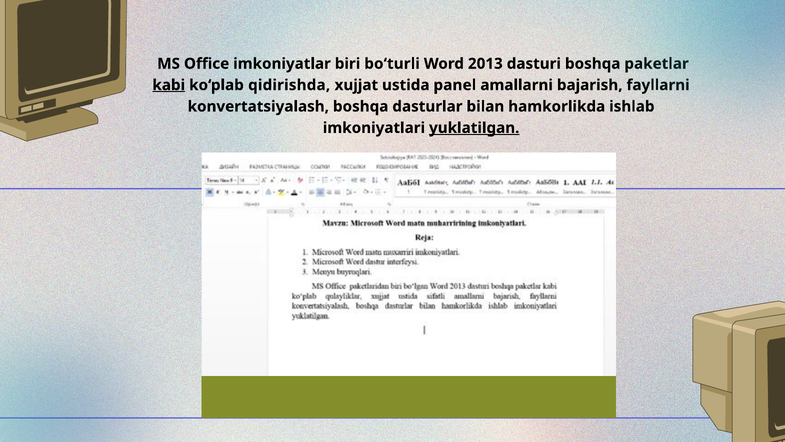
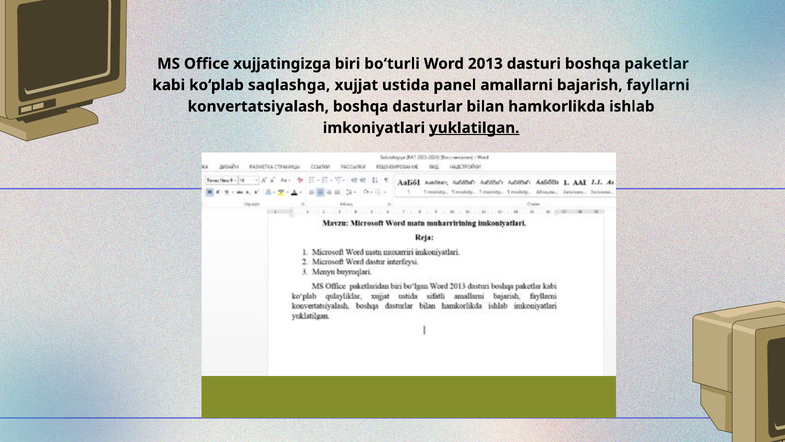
imkoniyatlar: imkoniyatlar -> xujjatingizga (282, 64)
kabi underline: present -> none (169, 85)
qidirishda: qidirishda -> saqlashga (289, 85)
